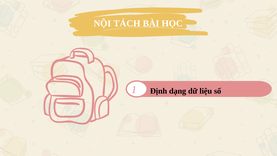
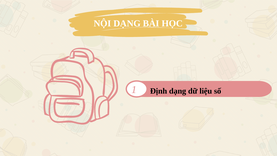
NỘI TÁCH: TÁCH -> DẠNG (127, 23)
